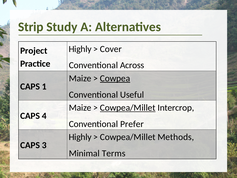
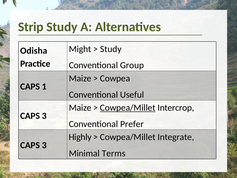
Highly: Highly -> Might (80, 49)
Cover: Cover -> Study (111, 49)
Project: Project -> Odisha (34, 51)
Across: Across -> Group (132, 65)
Cowpea underline: present -> none (115, 78)
4: 4 -> 3 (44, 116)
Methods: Methods -> Integrate (176, 137)
